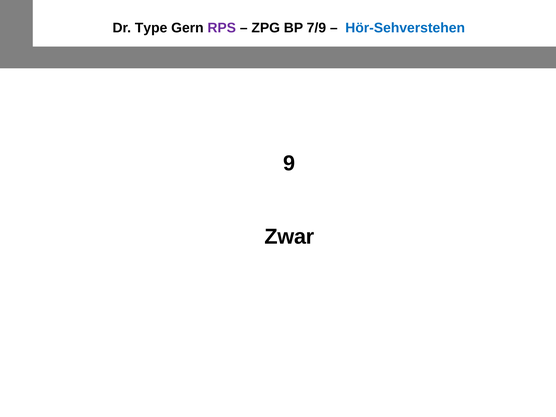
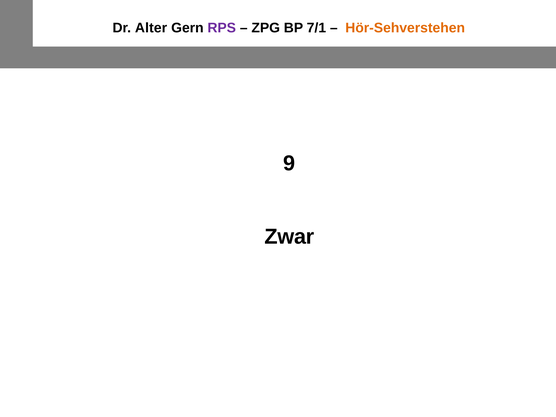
Type: Type -> Alter (151, 28)
7/9: 7/9 -> 7/1 (316, 28)
Hör-Sehverstehen colour: blue -> orange (405, 28)
